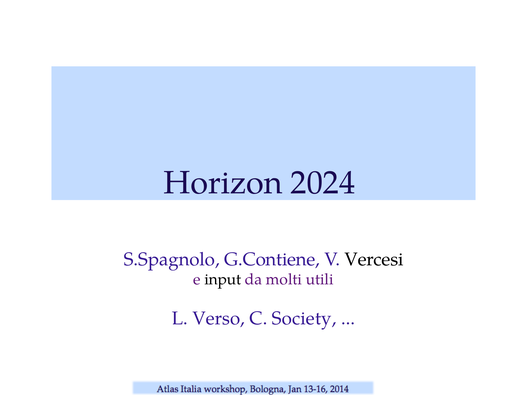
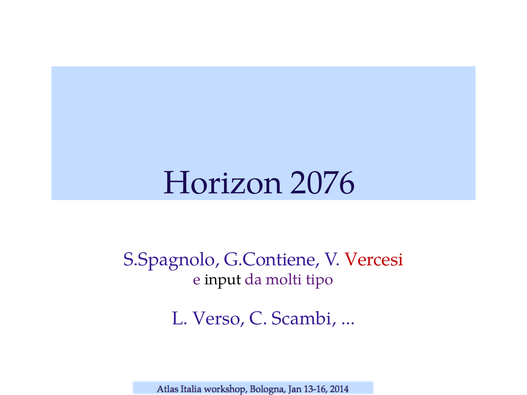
2024: 2024 -> 2076 (323, 183)
Vercesi colour: black -> red (374, 259)
utili: utili -> tipo (320, 280)
Society: Society -> Scambi (304, 319)
